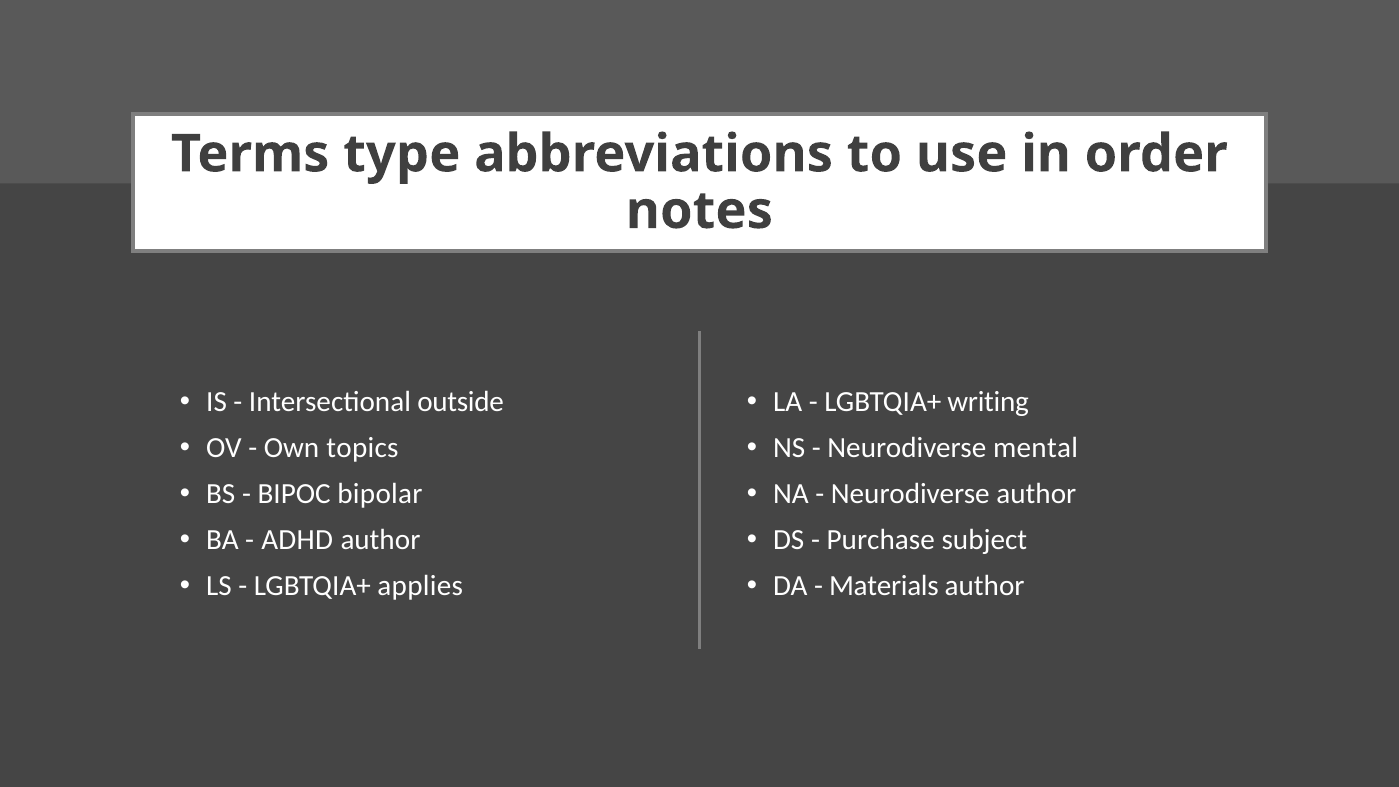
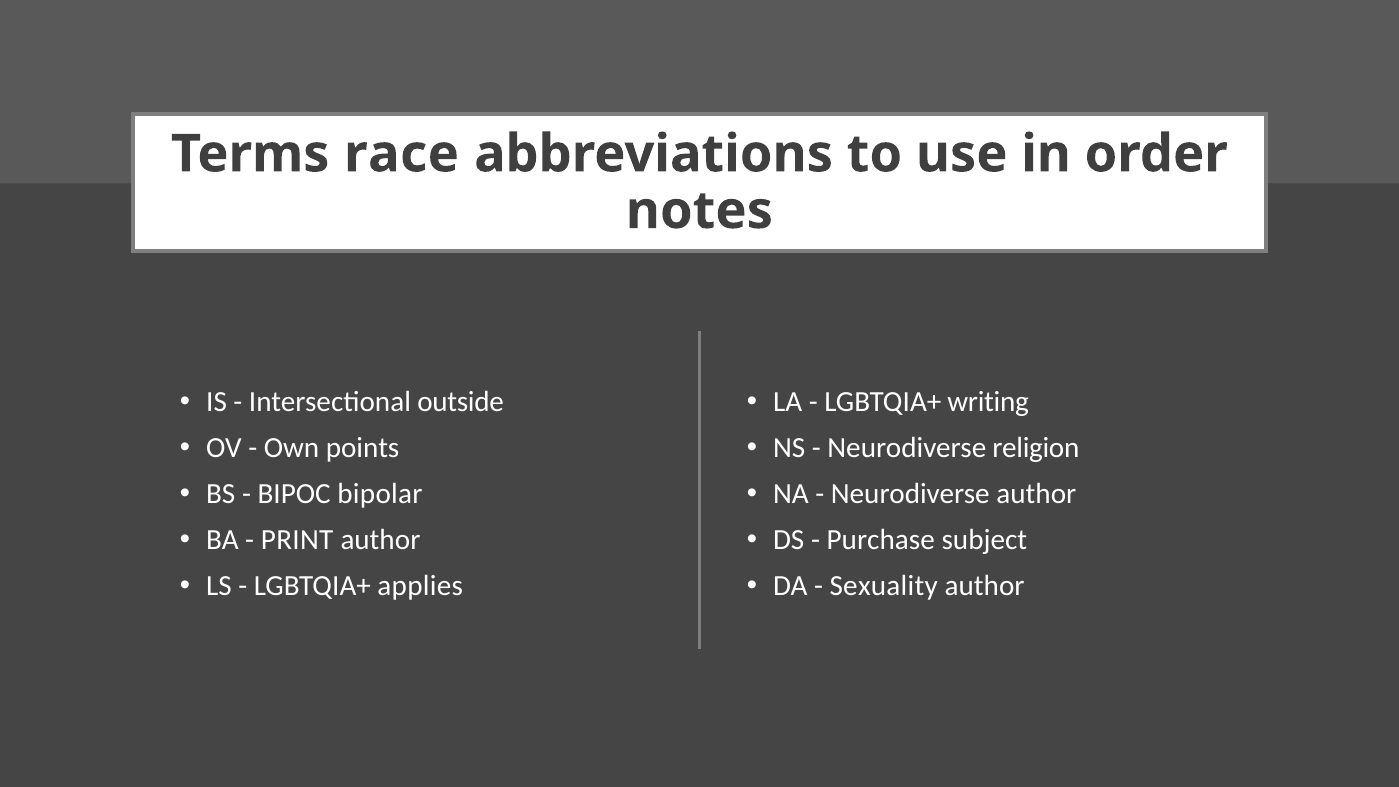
type: type -> race (402, 154)
topics: topics -> points (363, 448)
mental: mental -> religion (1036, 448)
ADHD: ADHD -> PRINT (297, 540)
Materials: Materials -> Sexuality (884, 586)
